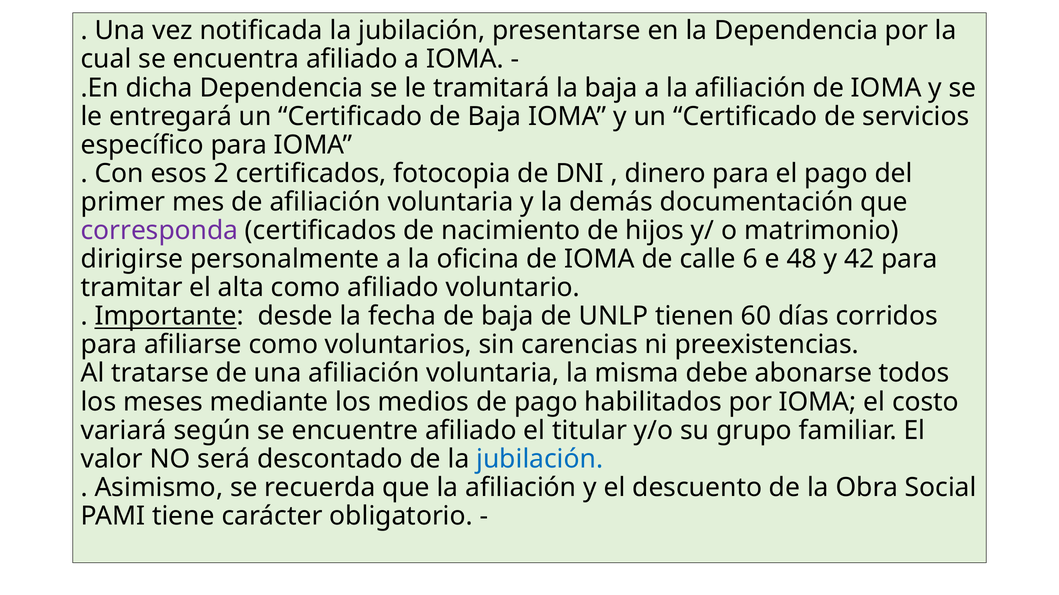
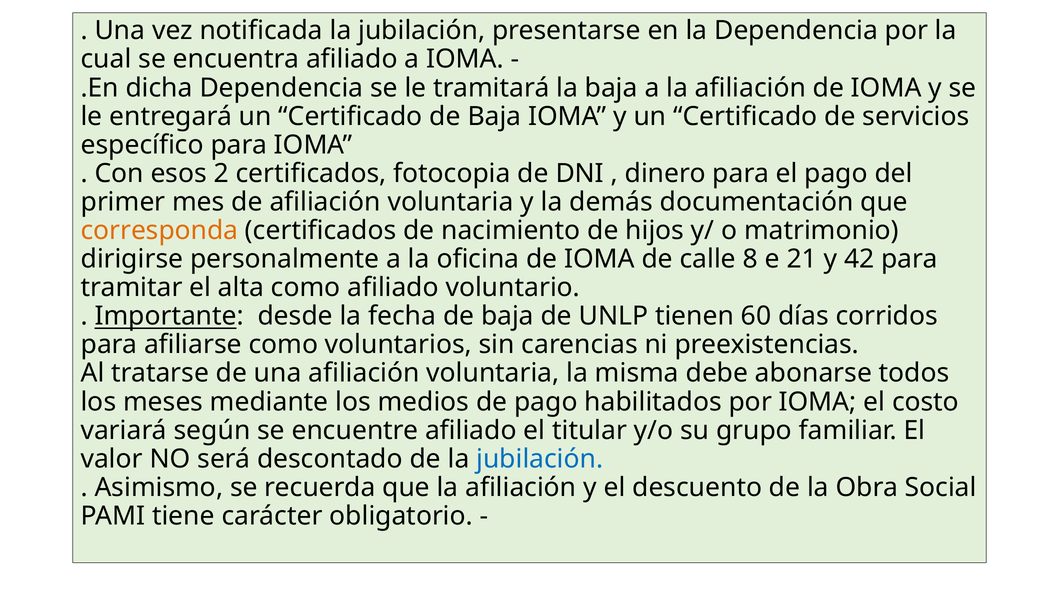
corresponda colour: purple -> orange (159, 231)
6: 6 -> 8 (750, 259)
48: 48 -> 21 (802, 259)
